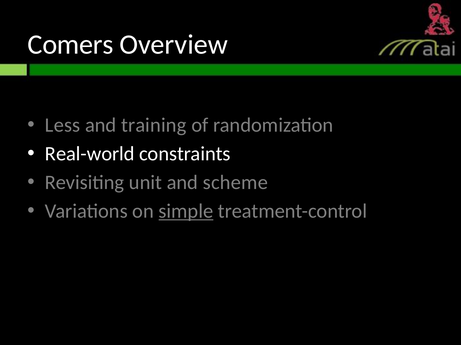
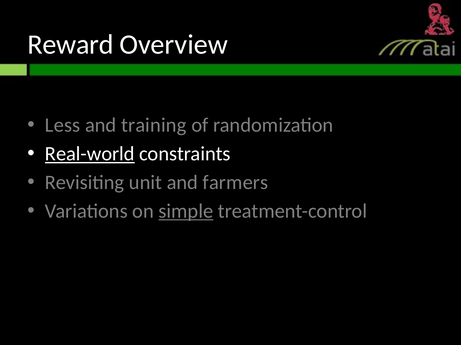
Comers: Comers -> Reward (71, 45)
Real-world underline: none -> present (90, 154)
scheme: scheme -> farmers (235, 183)
